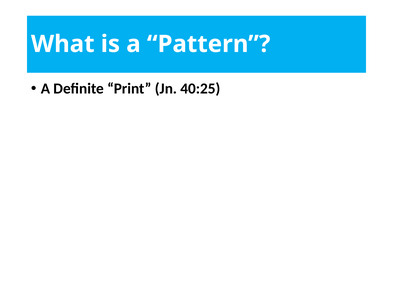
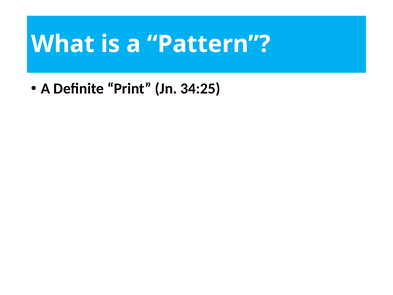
40:25: 40:25 -> 34:25 (200, 89)
